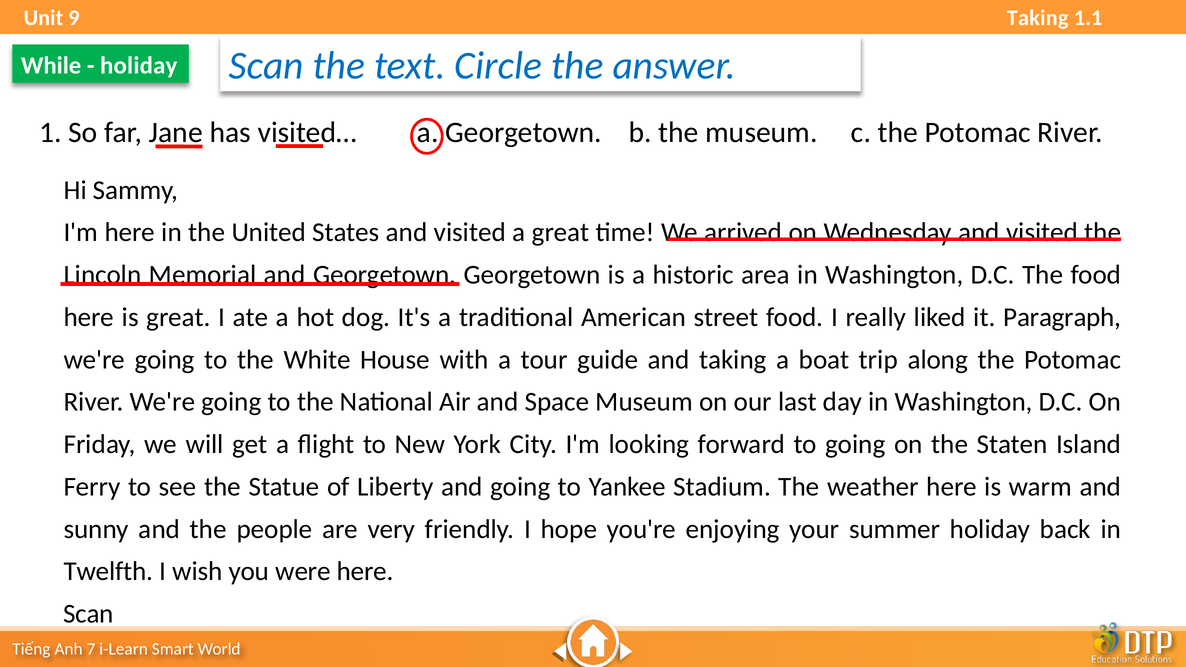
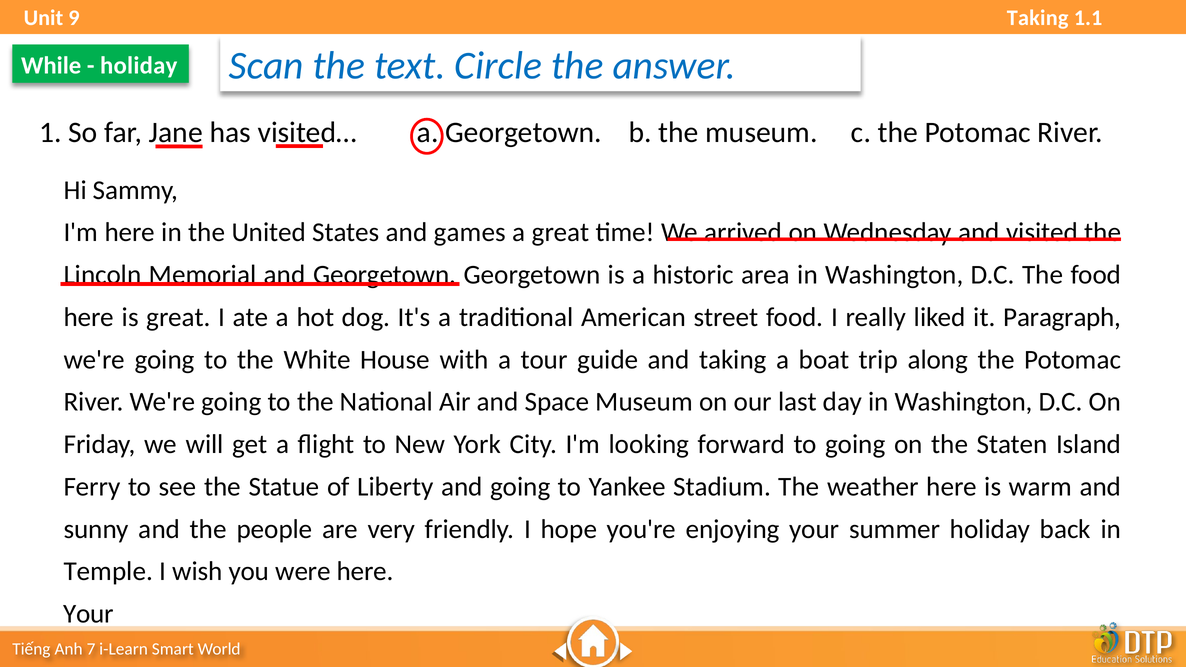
States and visited: visited -> games (470, 233)
Twelfth: Twelfth -> Temple (108, 572)
Scan: Scan -> Your (88, 614)
